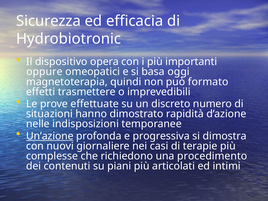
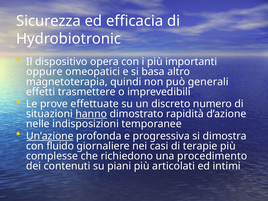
oggi: oggi -> altro (179, 72)
formato: formato -> generali (208, 82)
hanno underline: none -> present (91, 114)
nuovi: nuovi -> fluido (60, 146)
